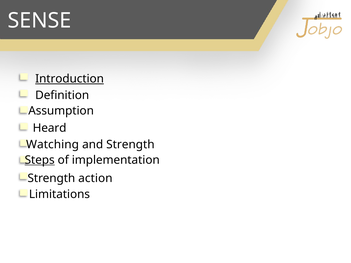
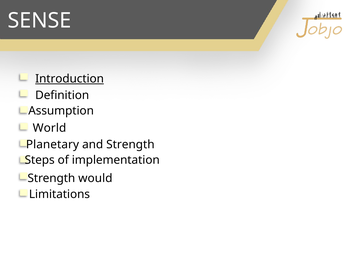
Heard: Heard -> World (49, 128)
Watching: Watching -> Planetary (52, 145)
Steps underline: present -> none (40, 160)
action: action -> would (95, 179)
